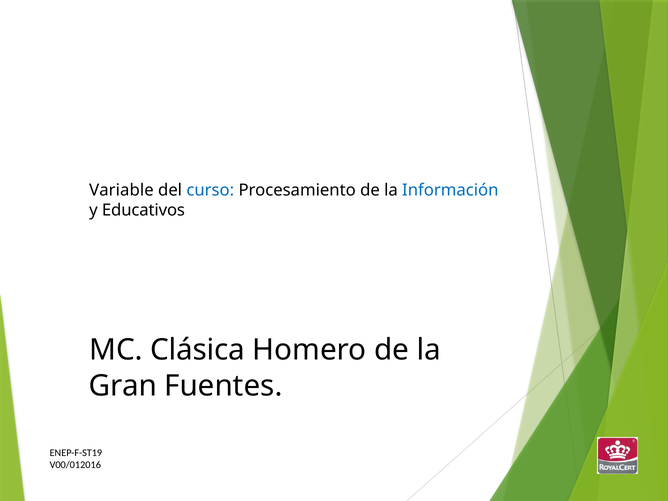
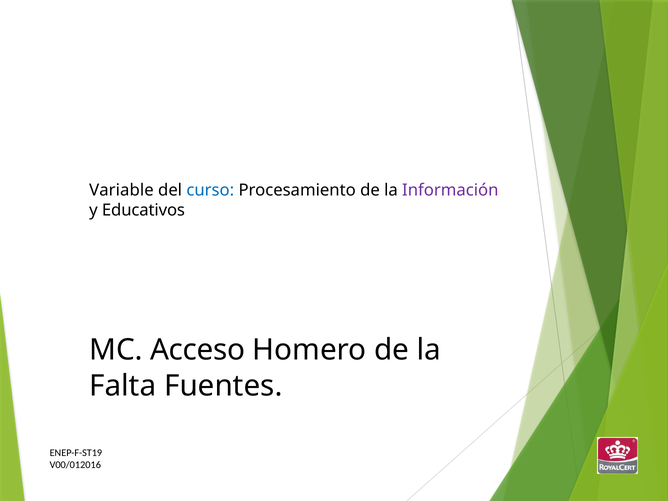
Información colour: blue -> purple (450, 190)
Clásica: Clásica -> Acceso (198, 350)
Gran: Gran -> Falta (123, 386)
